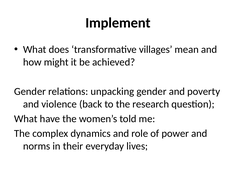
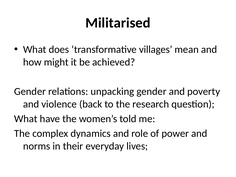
Implement: Implement -> Militarised (118, 23)
